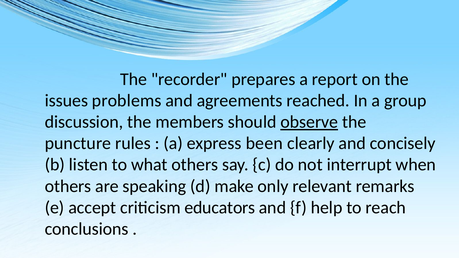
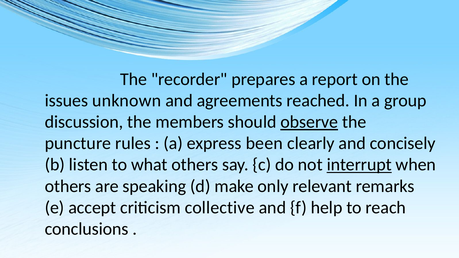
problems: problems -> unknown (127, 101)
interrupt underline: none -> present (359, 165)
educators: educators -> collective (220, 208)
